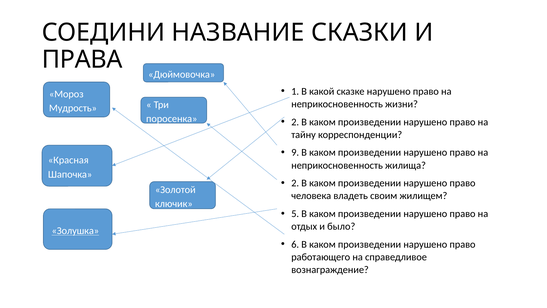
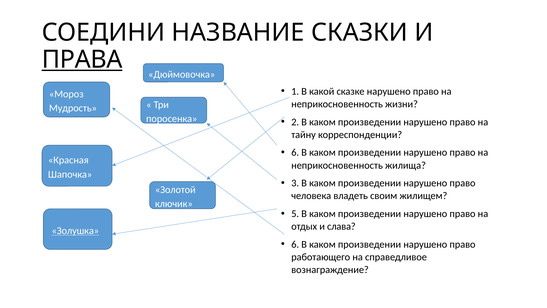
ПРАВА underline: none -> present (82, 59)
9: 9 -> 6 (295, 152)
2: 2 -> 3 (295, 183)
было: было -> слава (341, 226)
